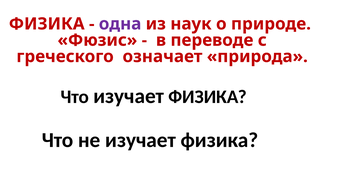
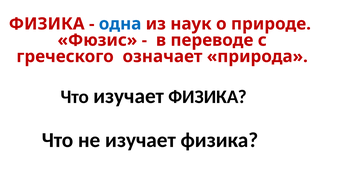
одна colour: purple -> blue (120, 24)
